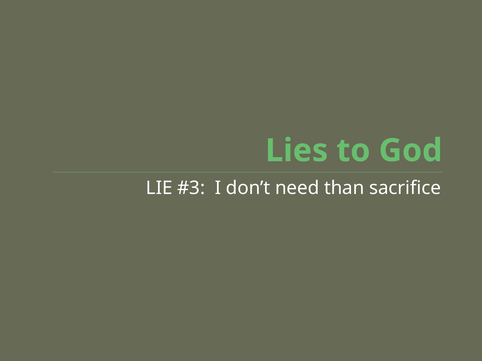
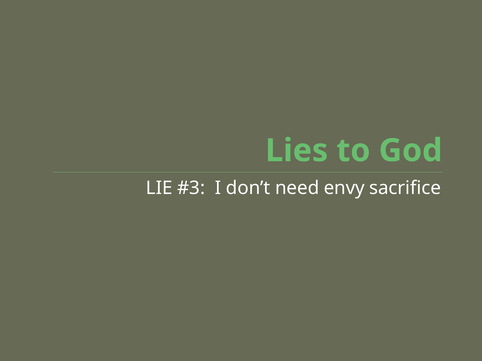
than: than -> envy (344, 188)
